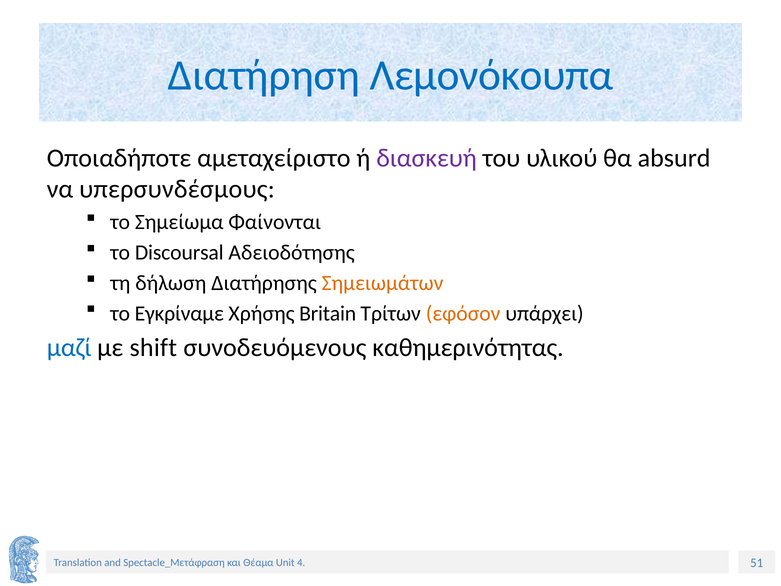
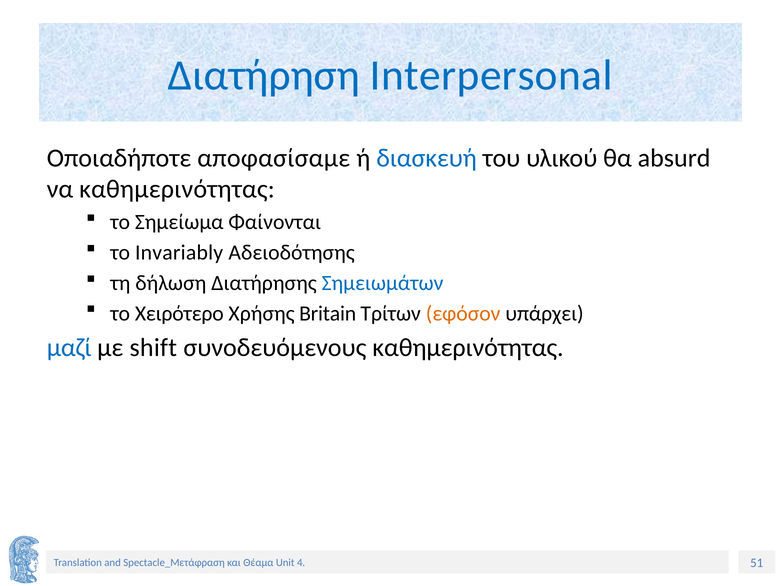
Λεμονόκουπα: Λεμονόκουπα -> Interpersonal (491, 75)
αμεταχείριστο: αμεταχείριστο -> αποφασίσαμε (274, 158)
διασκευή colour: purple -> blue (427, 158)
να υπερσυνδέσμους: υπερσυνδέσμους -> καθημερινότητας (177, 189)
Discoursal: Discoursal -> Invariably (179, 252)
Σημειωμάτων colour: orange -> blue (383, 283)
Εγκρίναμε: Εγκρίναμε -> Χειρότερο (179, 313)
